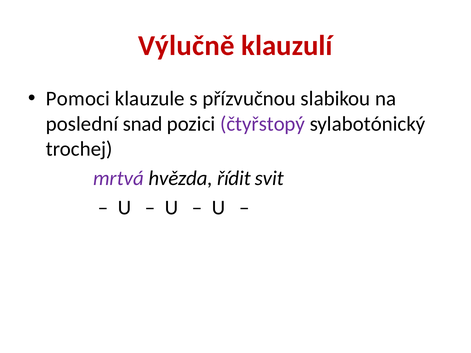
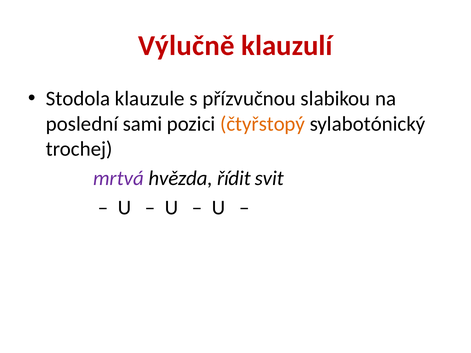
Pomoci: Pomoci -> Stodola (78, 99)
snad: snad -> sami (143, 124)
čtyřstopý colour: purple -> orange (263, 124)
